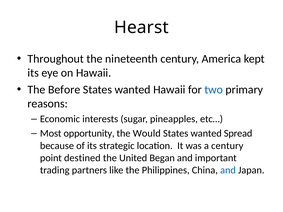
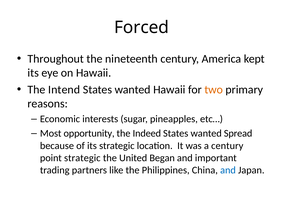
Hearst: Hearst -> Forced (142, 27)
Before: Before -> Intend (64, 90)
two colour: blue -> orange (214, 90)
Would: Would -> Indeed (147, 134)
point destined: destined -> strategic (82, 158)
